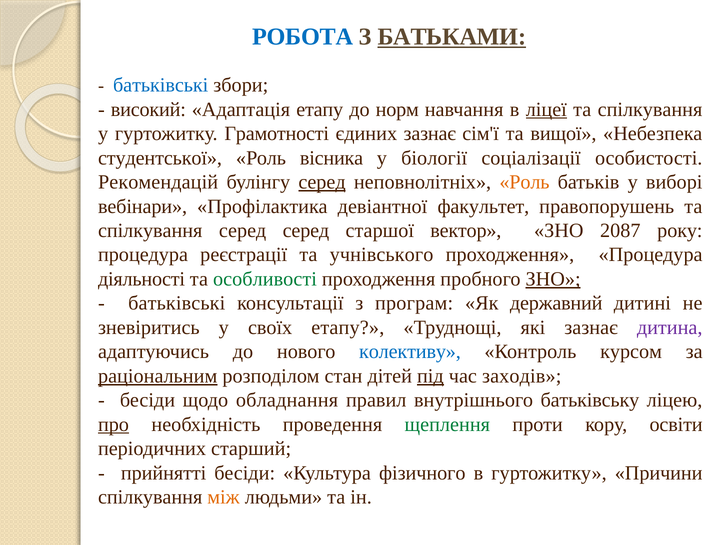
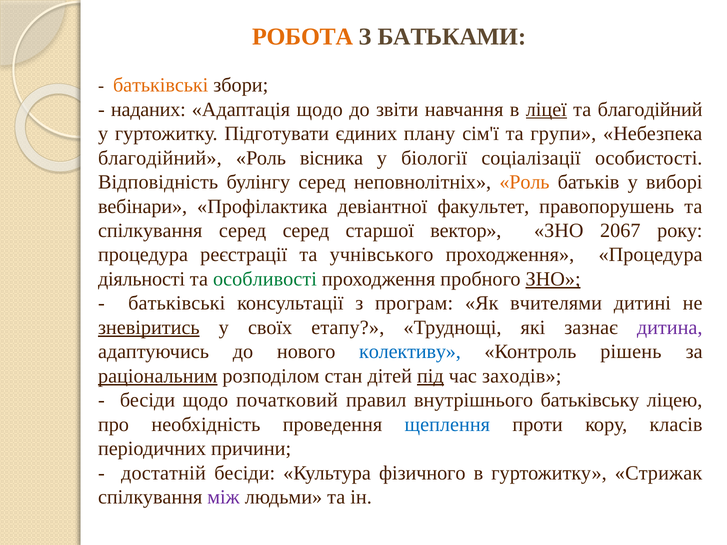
РОБОТА colour: blue -> orange (303, 37)
БАТЬКАМИ underline: present -> none (452, 37)
батьківські colour: blue -> orange (161, 85)
високий: високий -> наданих (148, 109)
Адаптація етапу: етапу -> щодо (320, 109)
норм: норм -> звіти (397, 109)
спілкування: спілкування -> благодійний (650, 109)
Грамотності: Грамотності -> Підготувати (277, 134)
єдиних зазнає: зазнає -> плану (430, 134)
вищої: вищої -> групи (563, 134)
студентської: студентської -> благодійний (160, 158)
Рекомендацій: Рекомендацій -> Відповідність (158, 182)
серед underline: present -> none (322, 182)
2087: 2087 -> 2067 (620, 231)
державний: державний -> вчителями (556, 303)
зневіритись underline: none -> present (149, 328)
курсом: курсом -> рішень (631, 352)
обладнання: обладнання -> початковий (287, 400)
про underline: present -> none (113, 425)
щеплення colour: green -> blue (447, 425)
освіти: освіти -> класів (676, 425)
старший: старший -> причини (251, 449)
прийнятті: прийнятті -> достатній (163, 473)
Причини: Причини -> Стрижак (659, 473)
між colour: orange -> purple (224, 497)
